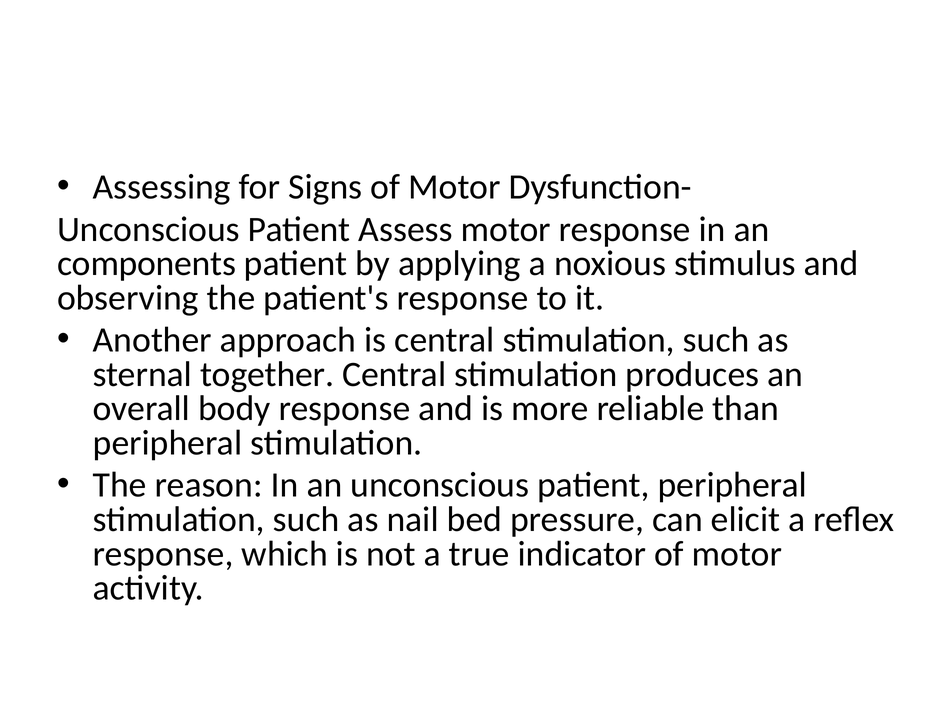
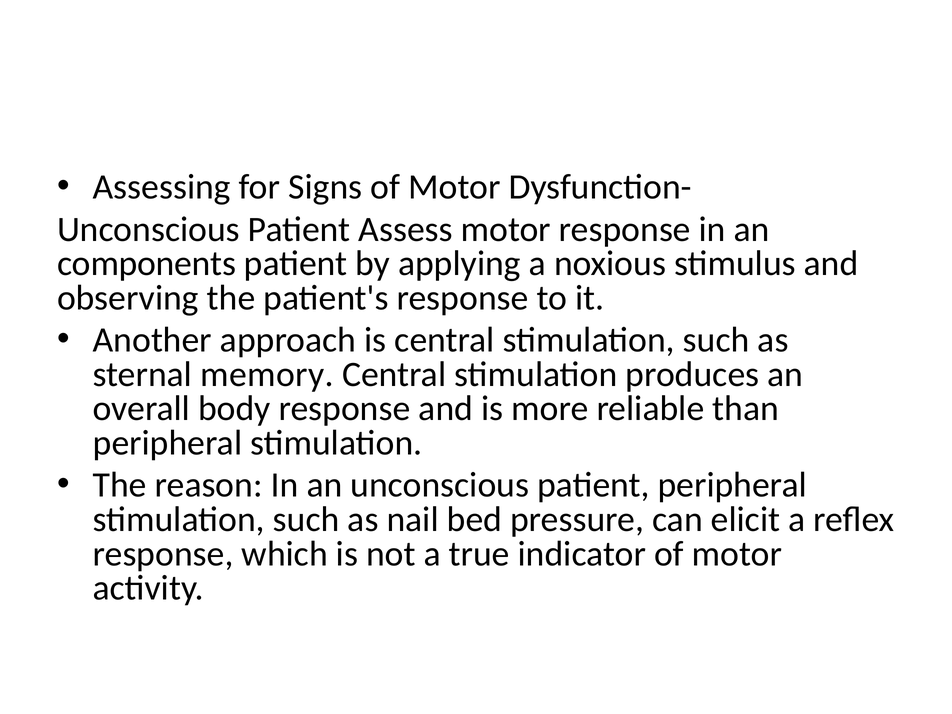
together: together -> memory (267, 374)
